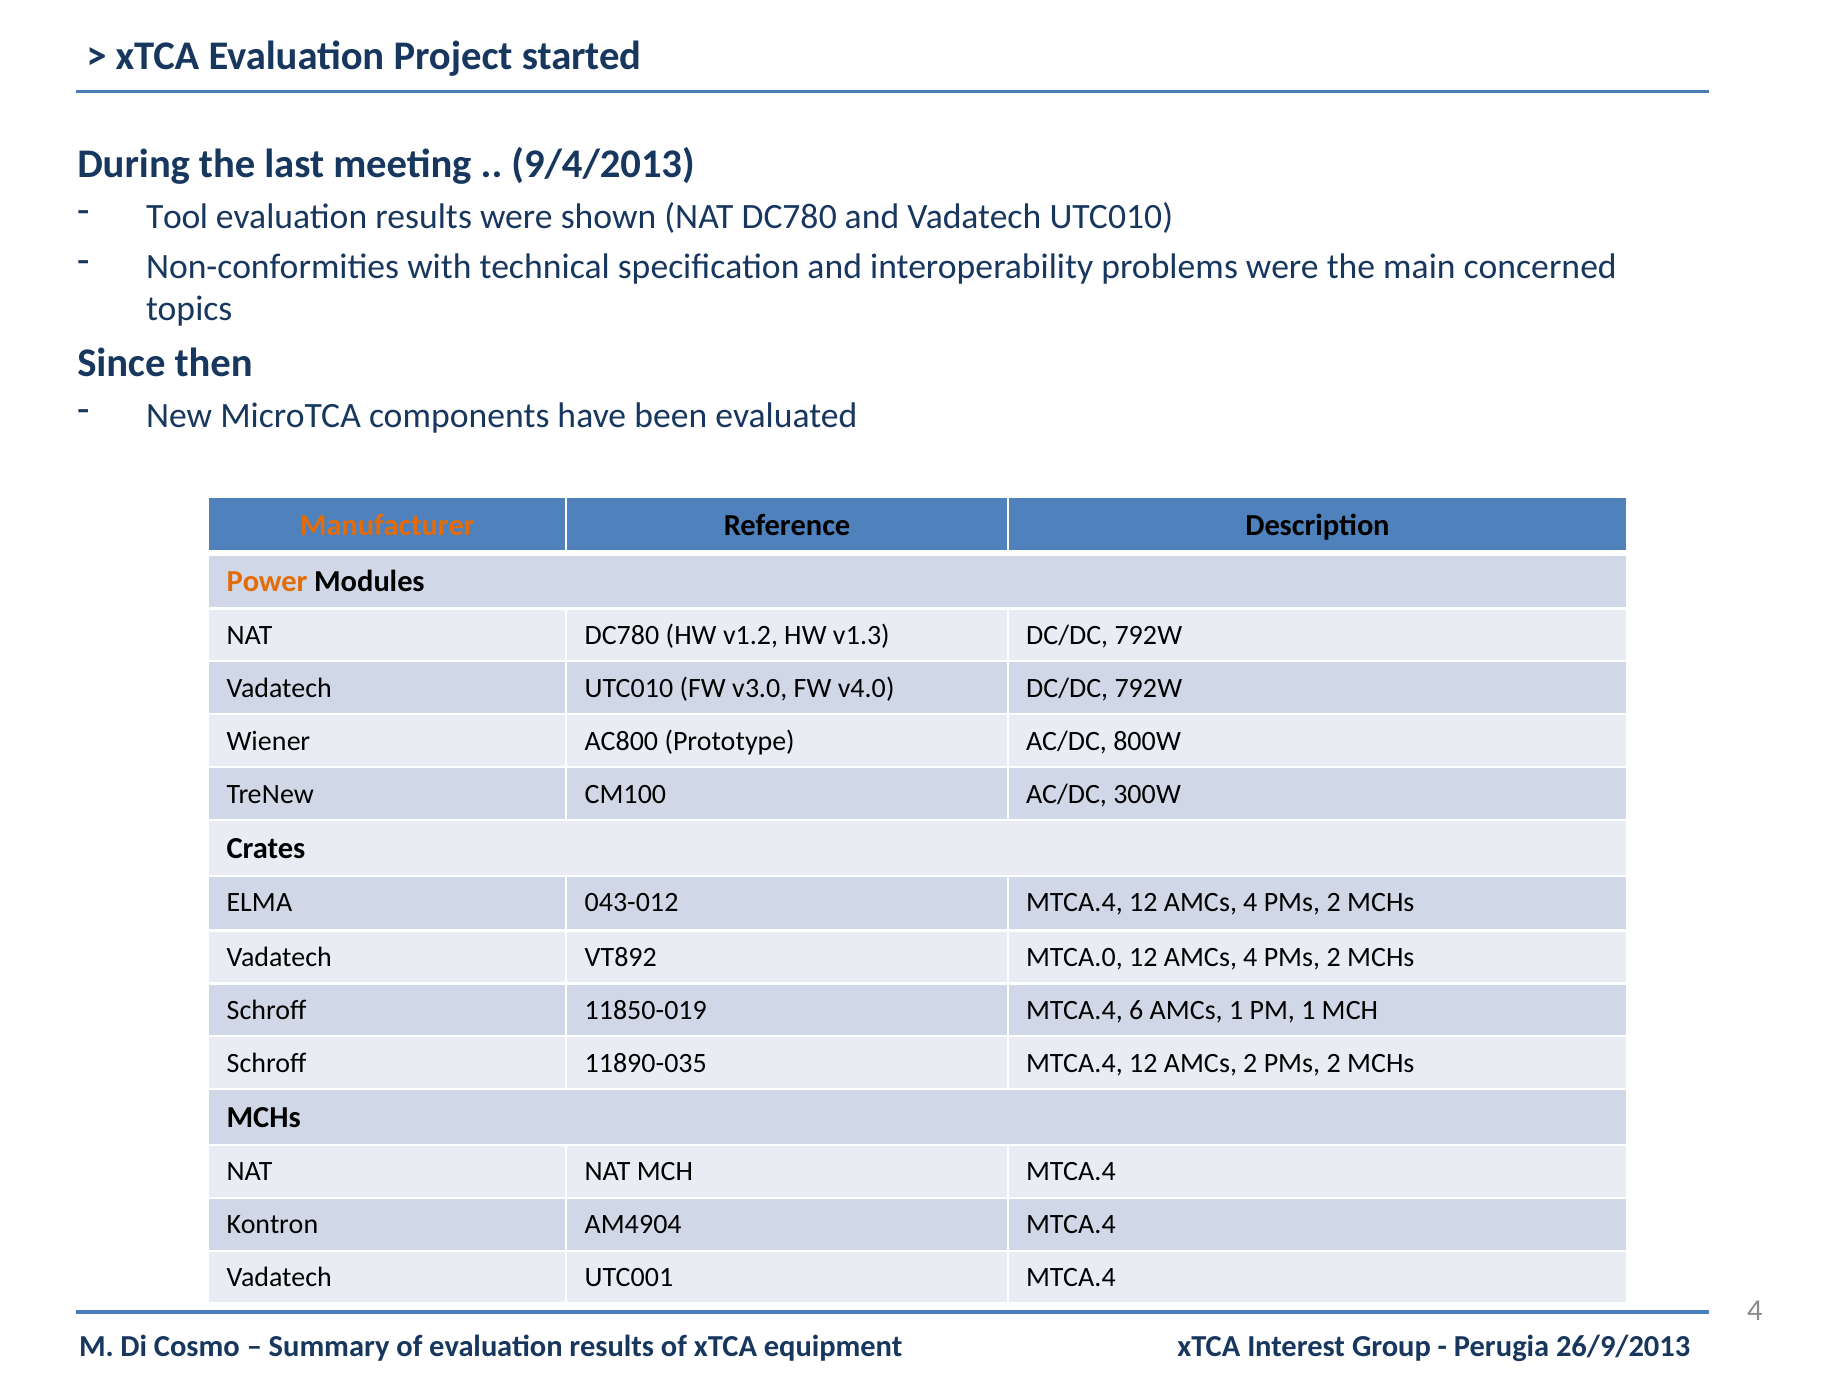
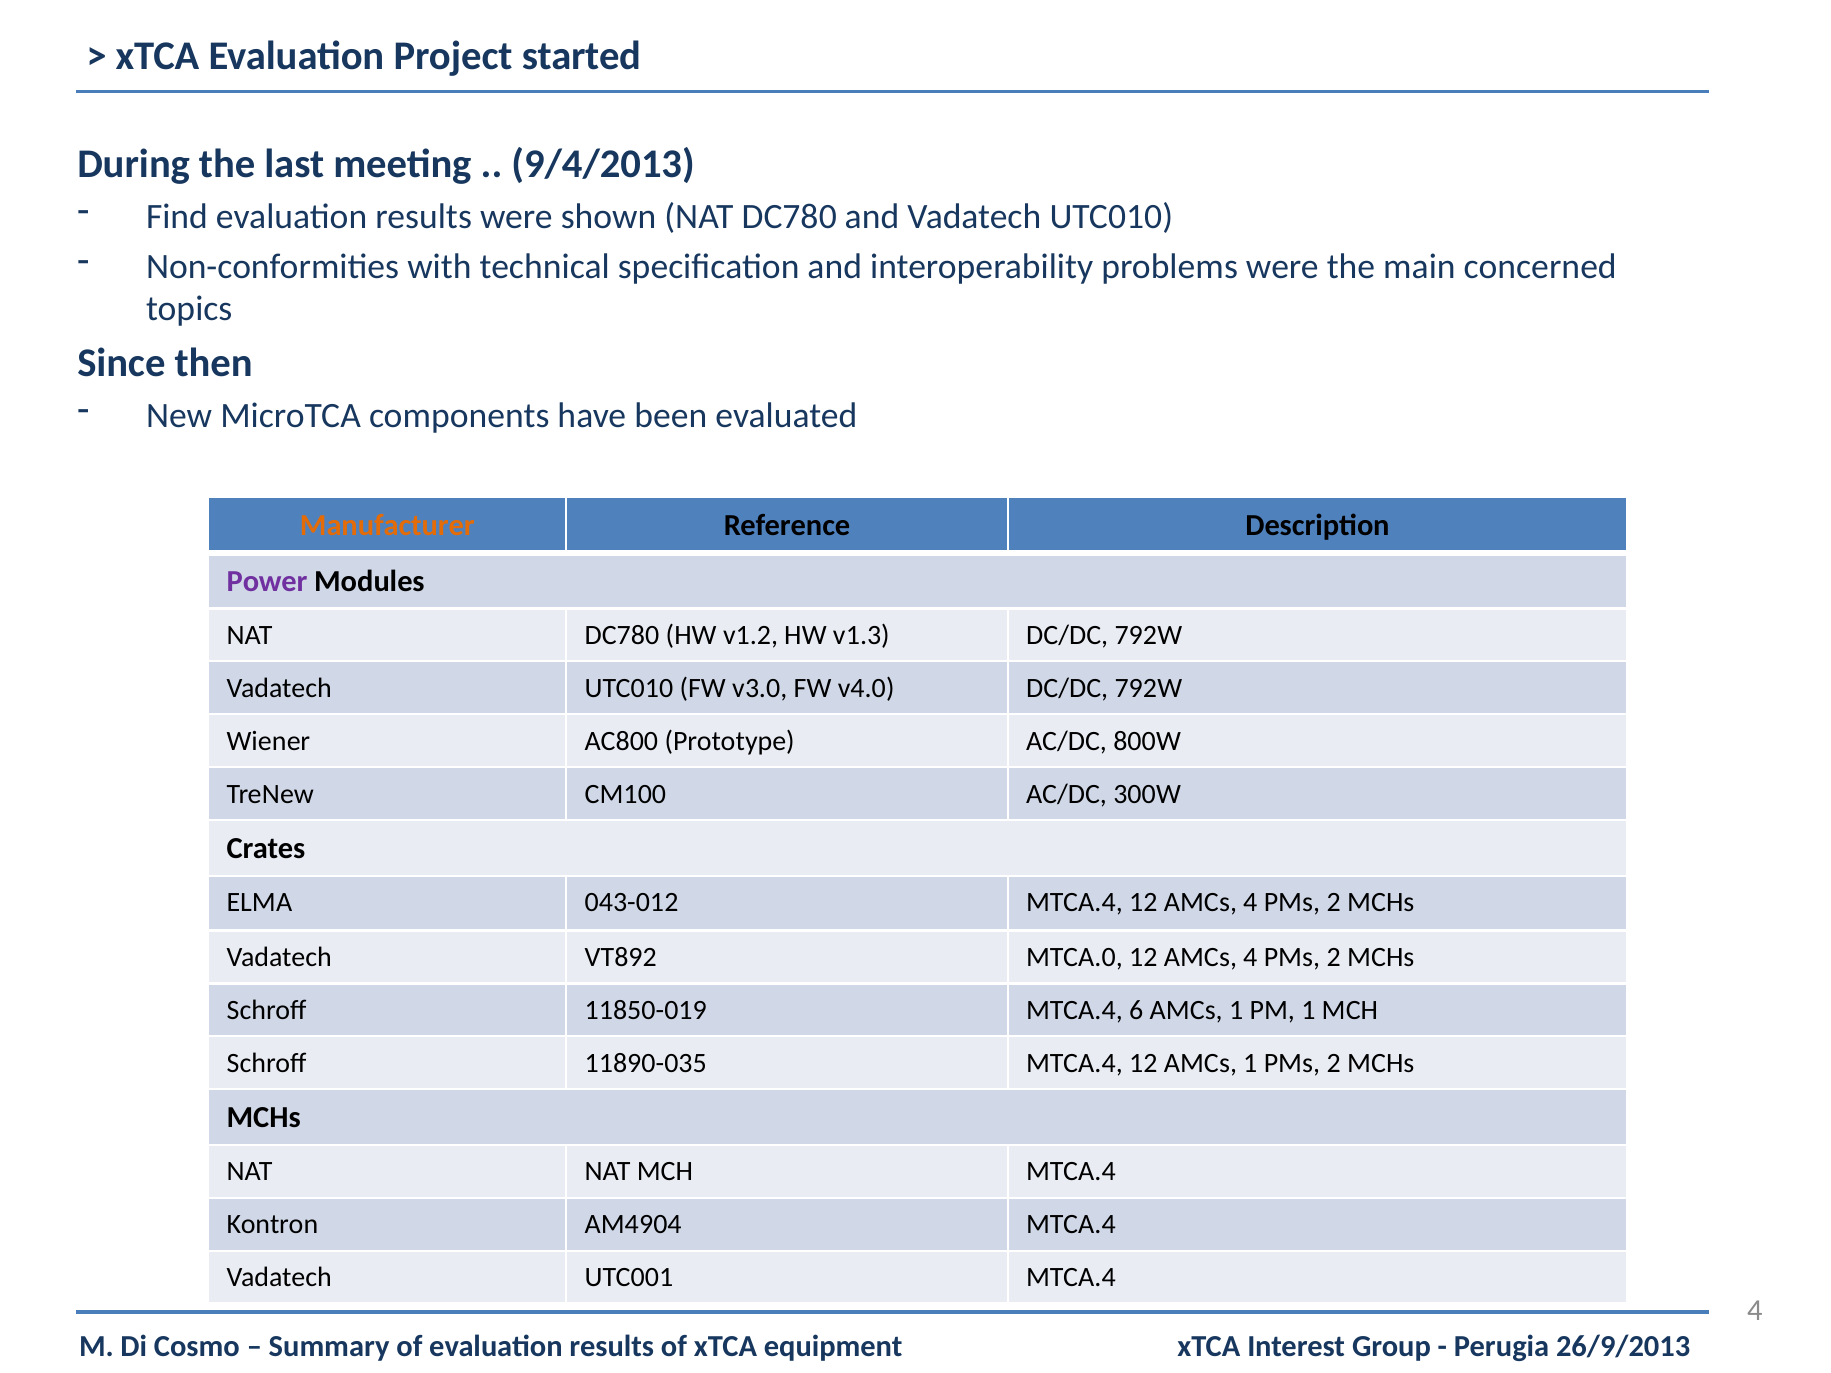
Tool: Tool -> Find (177, 217)
Power colour: orange -> purple (267, 581)
12 AMCs 2: 2 -> 1 (1250, 1063)
